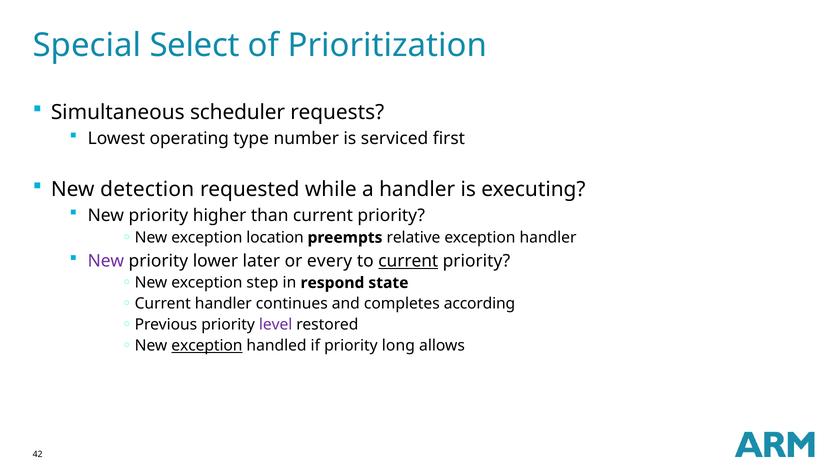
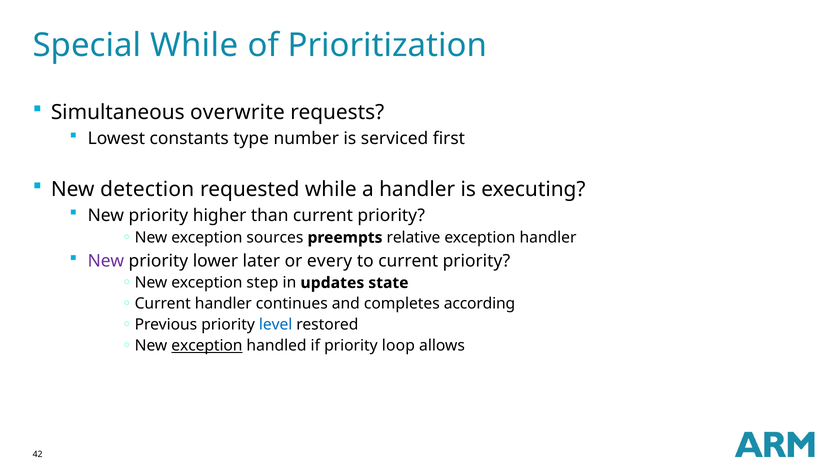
Special Select: Select -> While (194, 45)
scheduler: scheduler -> overwrite (237, 112)
operating: operating -> constants (189, 139)
location: location -> sources (275, 237)
current underline: present -> none (408, 261)
respond: respond -> updates (332, 283)
level colour: purple -> blue (276, 325)
long: long -> loop (398, 345)
